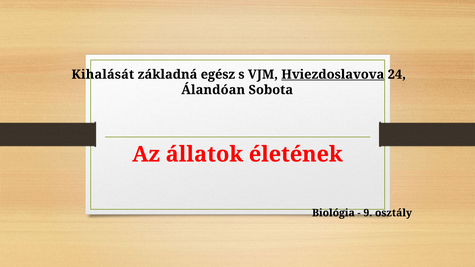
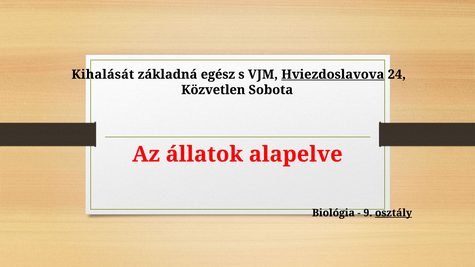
Álandóan: Álandóan -> Közvetlen (213, 90)
életének: életének -> alapelve (296, 154)
osztály underline: none -> present (394, 213)
